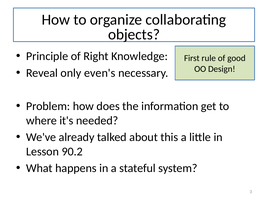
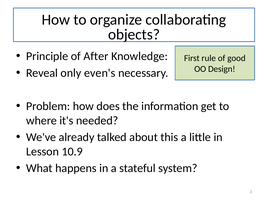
Right: Right -> After (96, 56)
90.2: 90.2 -> 10.9 (72, 152)
